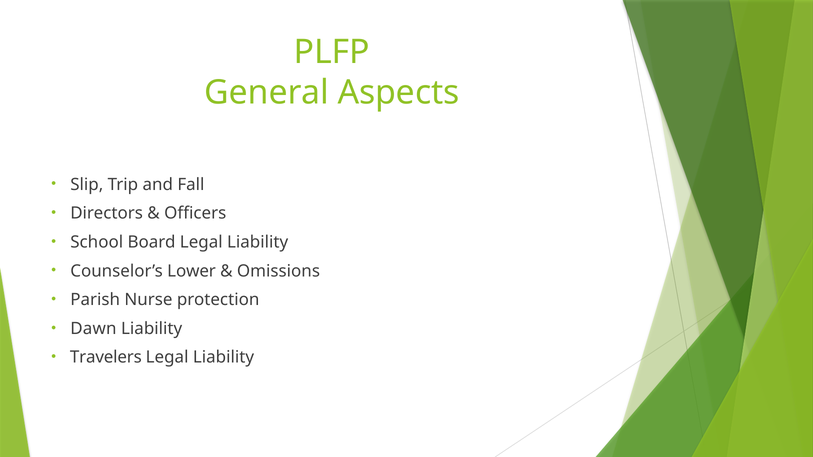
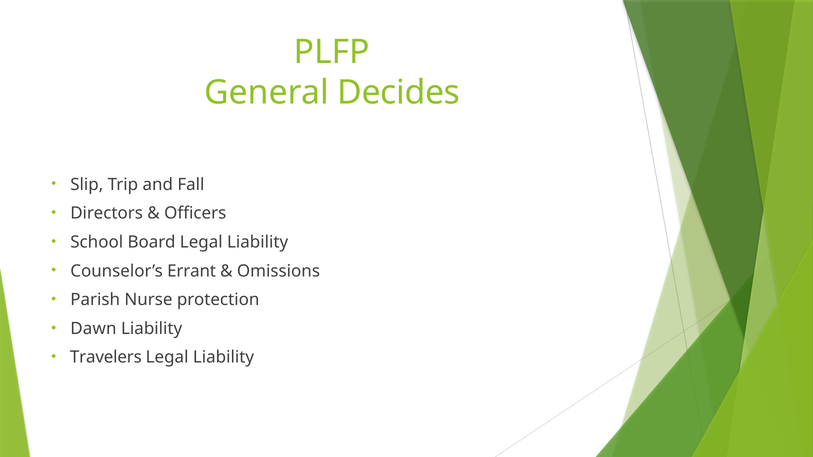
Aspects: Aspects -> Decides (399, 93)
Lower: Lower -> Errant (192, 271)
